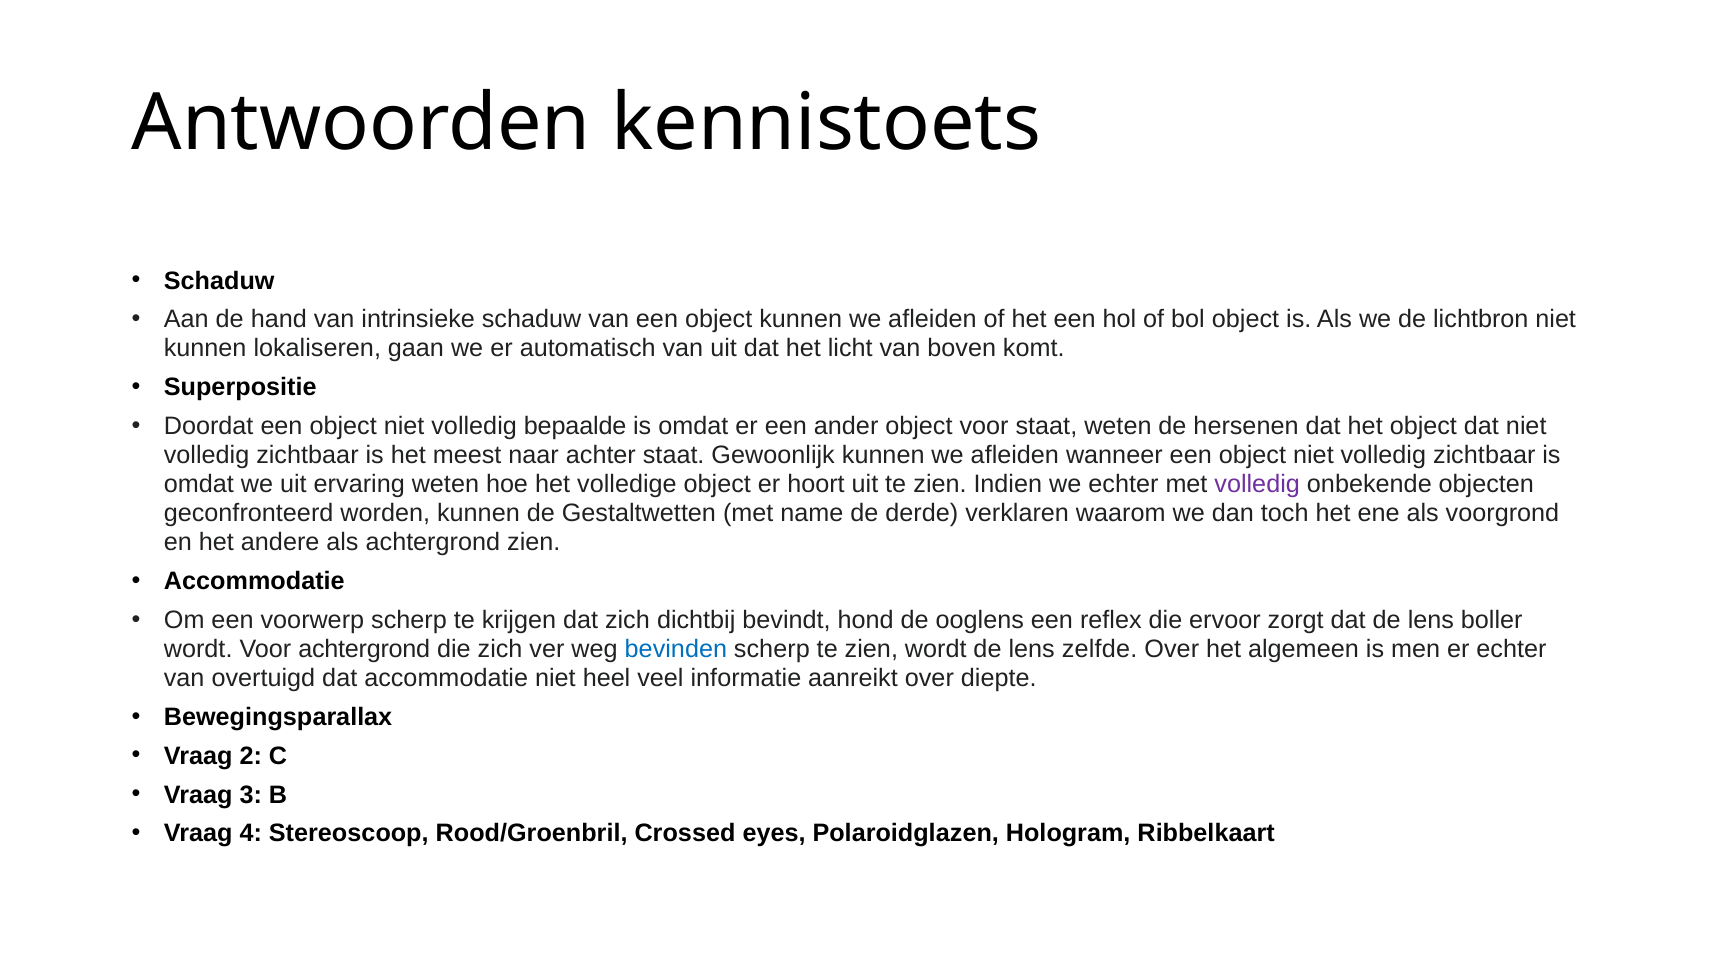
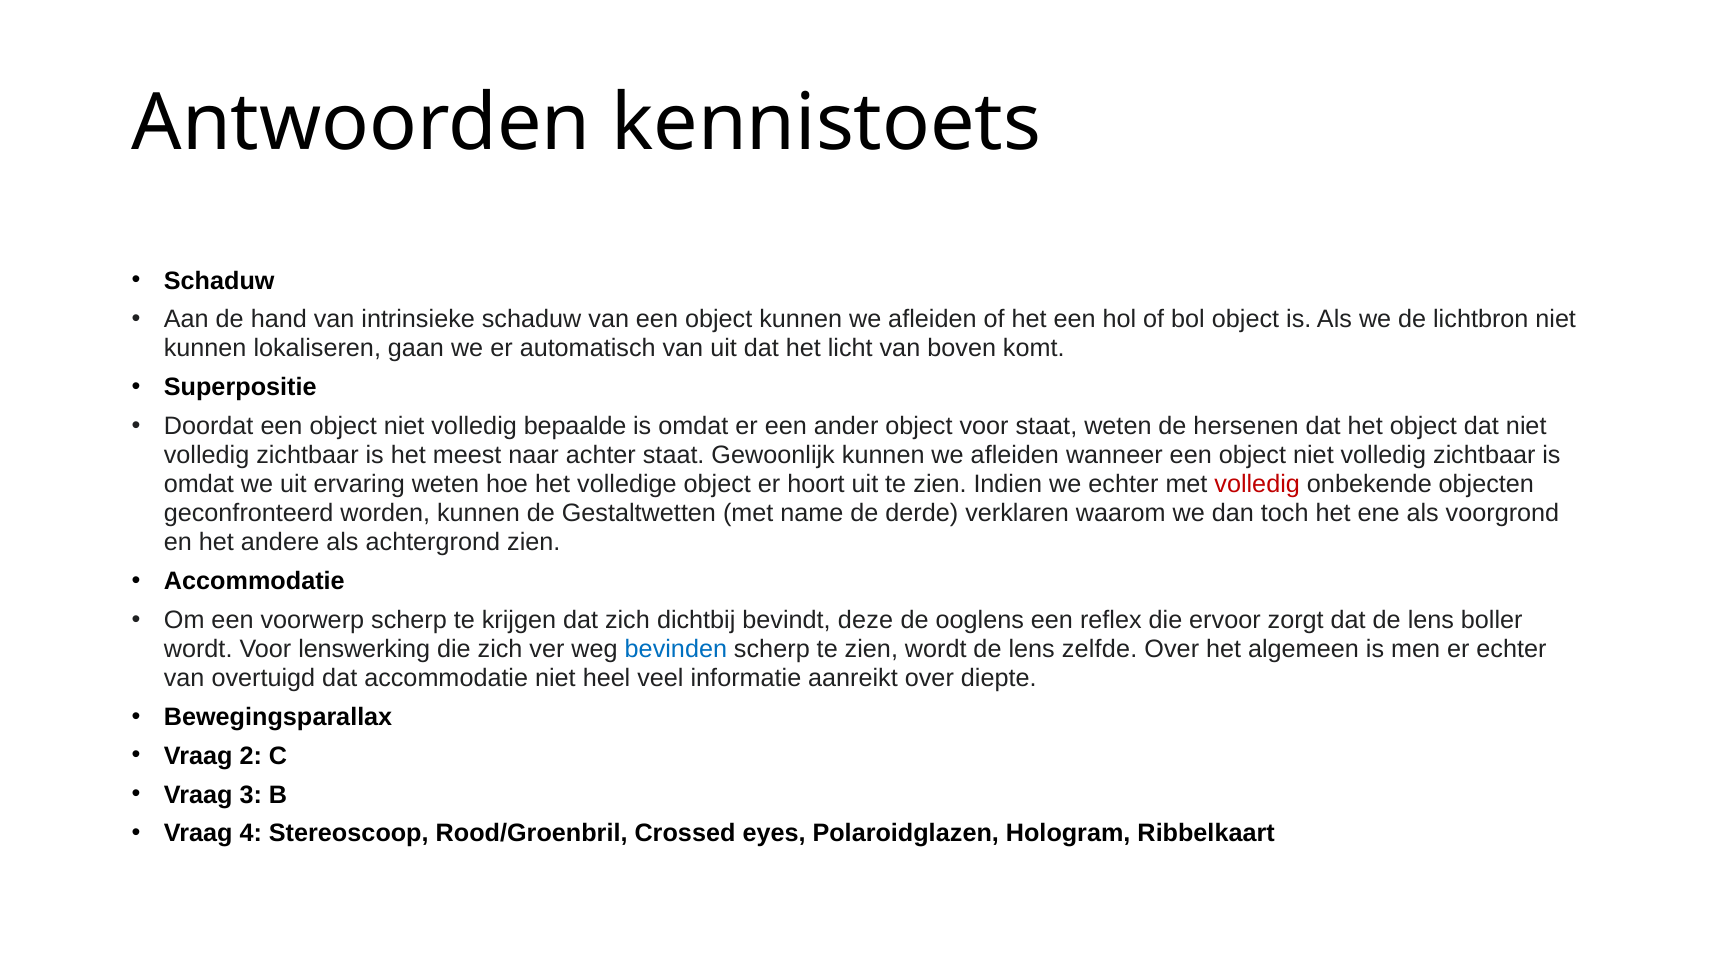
volledig colour: purple -> red (1257, 484)
hond: hond -> deze (866, 620)
Voor achtergrond: achtergrond -> lenswerking (364, 649)
